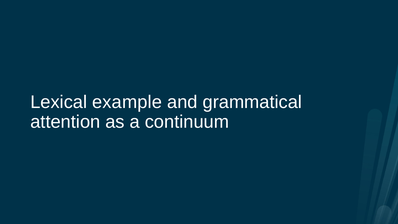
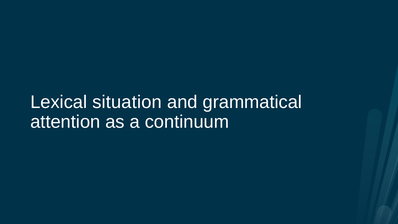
example: example -> situation (127, 102)
